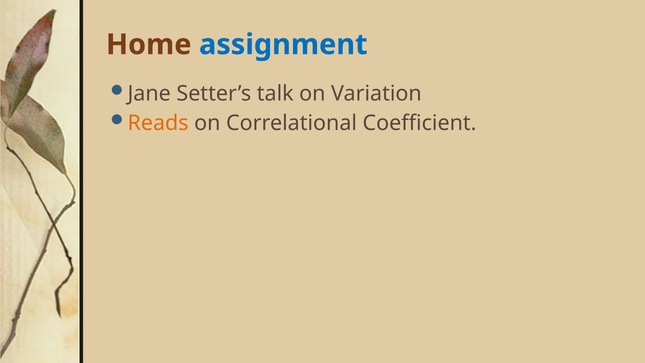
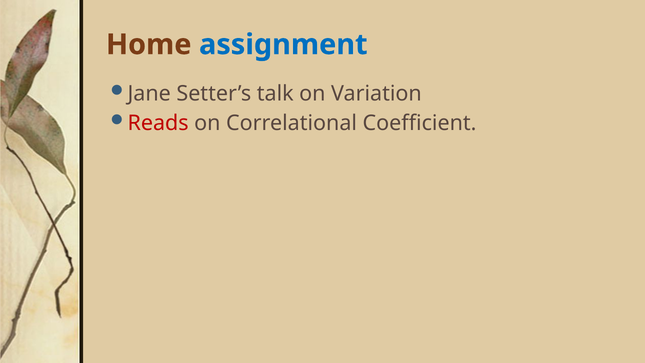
Reads colour: orange -> red (158, 123)
